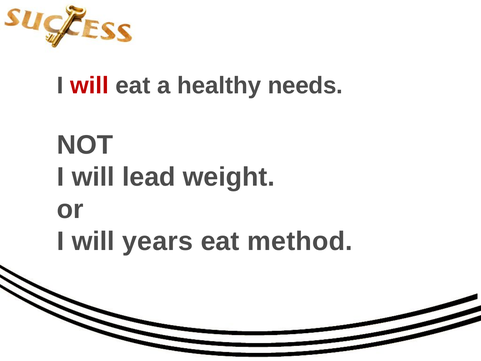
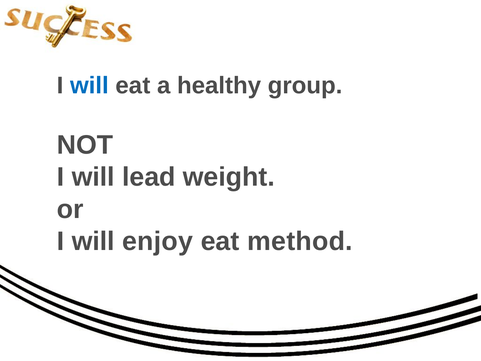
will colour: red -> blue (90, 85)
needs: needs -> group (305, 85)
years: years -> enjoy (158, 241)
